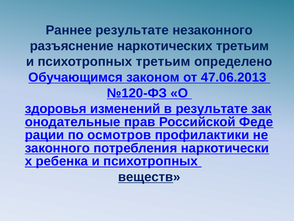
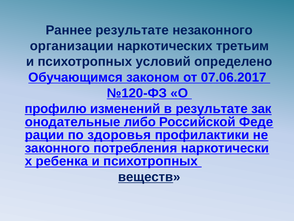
разъяснение: разъяснение -> организации (72, 46)
психотропных третьим: третьим -> условий (163, 62)
47.06.2013: 47.06.2013 -> 07.06.2017 (234, 77)
здоровья: здоровья -> профилю (56, 109)
прав: прав -> либо (140, 122)
осмотров: осмотров -> здоровья (119, 135)
